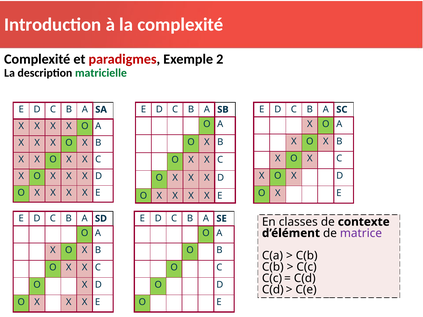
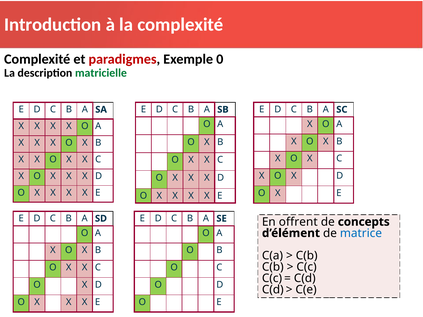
2: 2 -> 0 (220, 59)
classes: classes -> offrent (298, 222)
contexte: contexte -> concepts (364, 222)
matrice colour: purple -> blue (361, 233)
